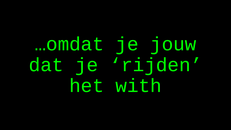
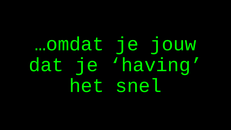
rijden: rijden -> having (156, 65)
with: with -> snel (139, 86)
